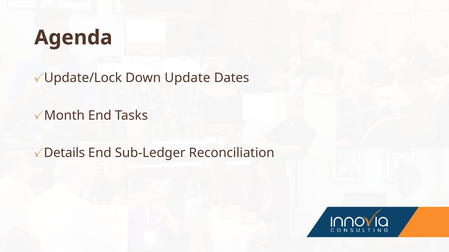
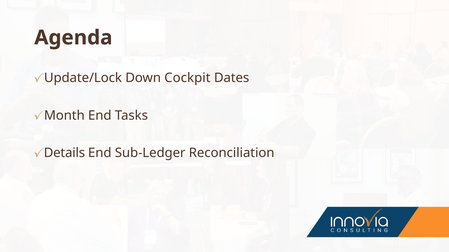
Update: Update -> Cockpit (187, 78)
